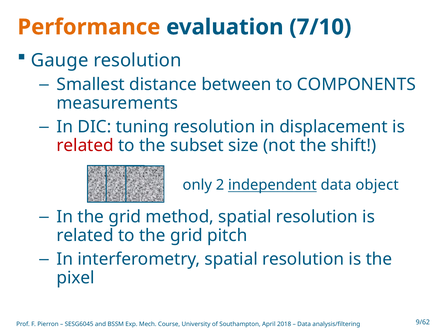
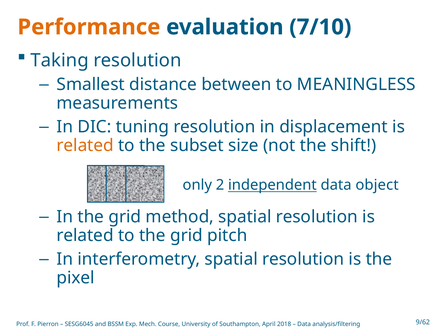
Gauge: Gauge -> Taking (60, 60)
COMPONENTS: COMPONENTS -> MEANINGLESS (356, 85)
related colour: red -> orange (85, 146)
